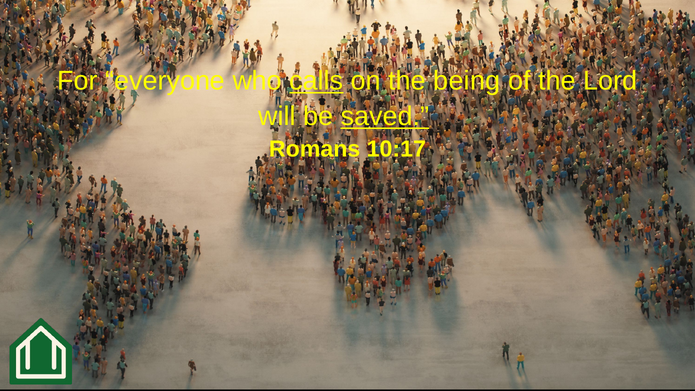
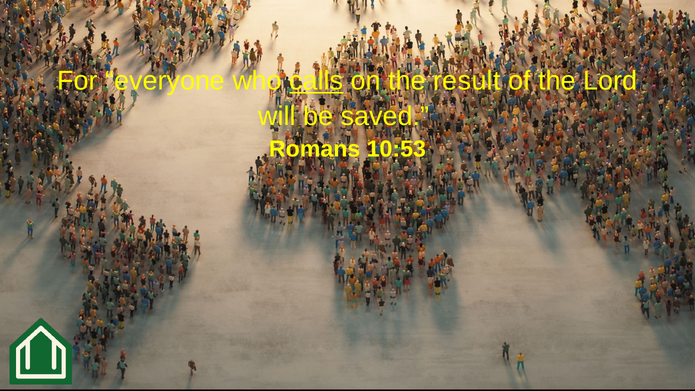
being: being -> result (467, 81)
saved underline: present -> none (385, 117)
10:17: 10:17 -> 10:53 (396, 149)
